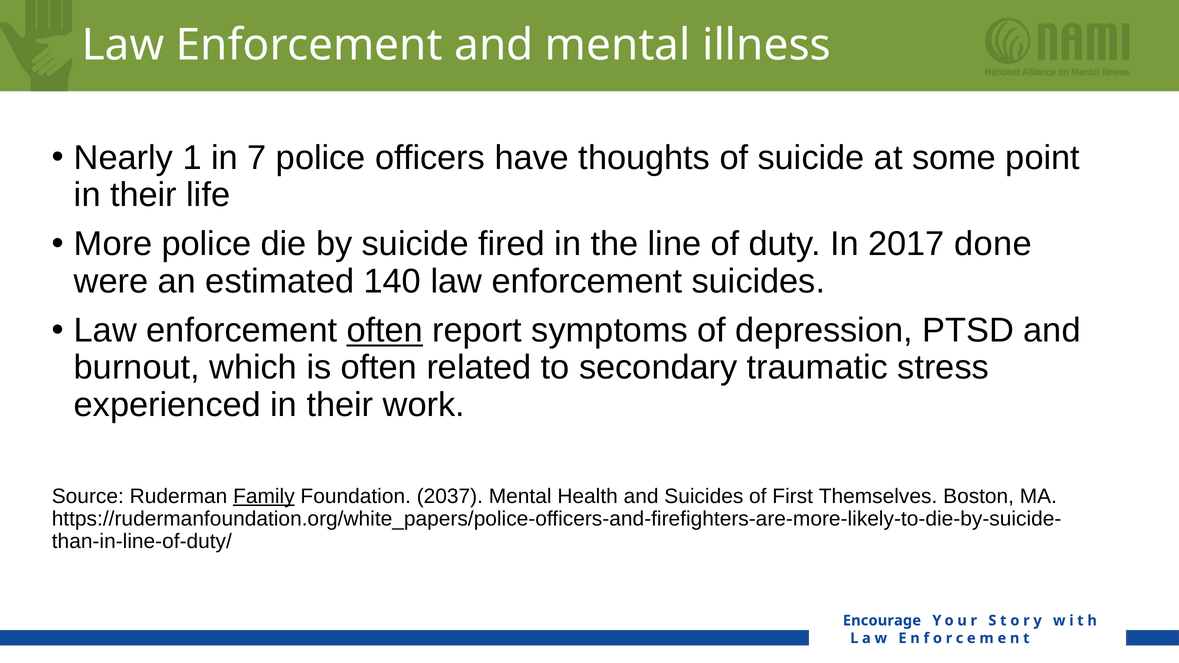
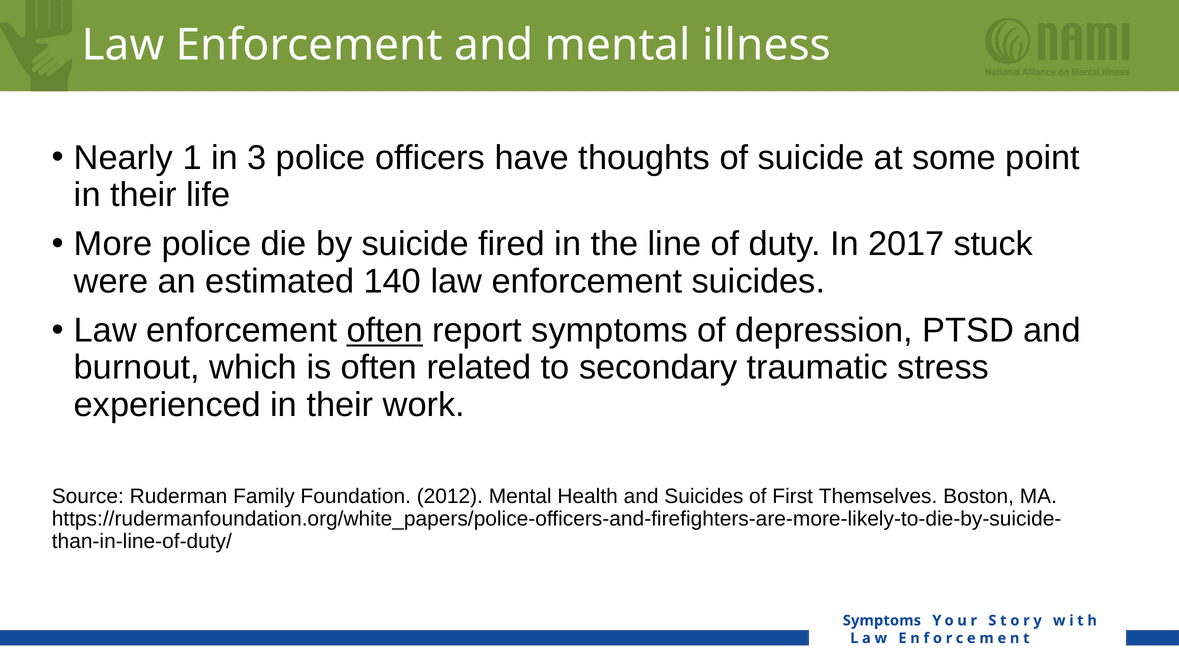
7: 7 -> 3 (257, 158)
done: done -> stuck (993, 244)
Family underline: present -> none (264, 496)
2037: 2037 -> 2012 (450, 496)
Encourage: Encourage -> Symptoms (882, 621)
